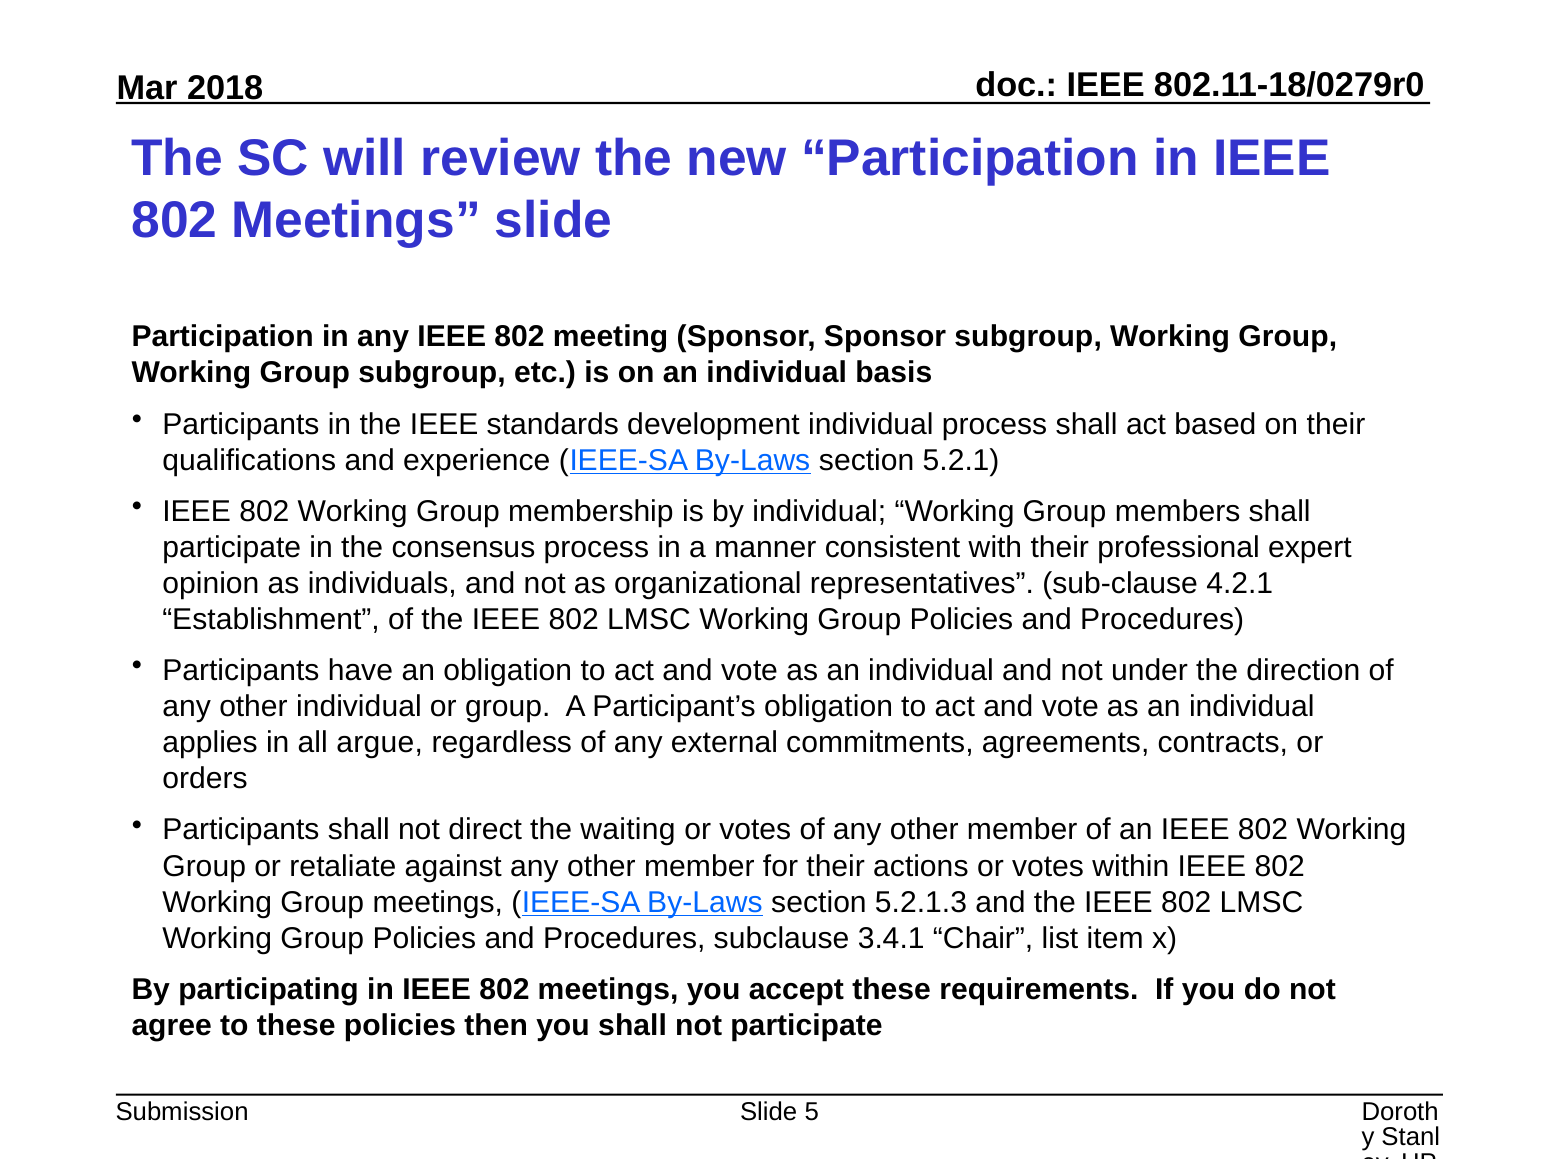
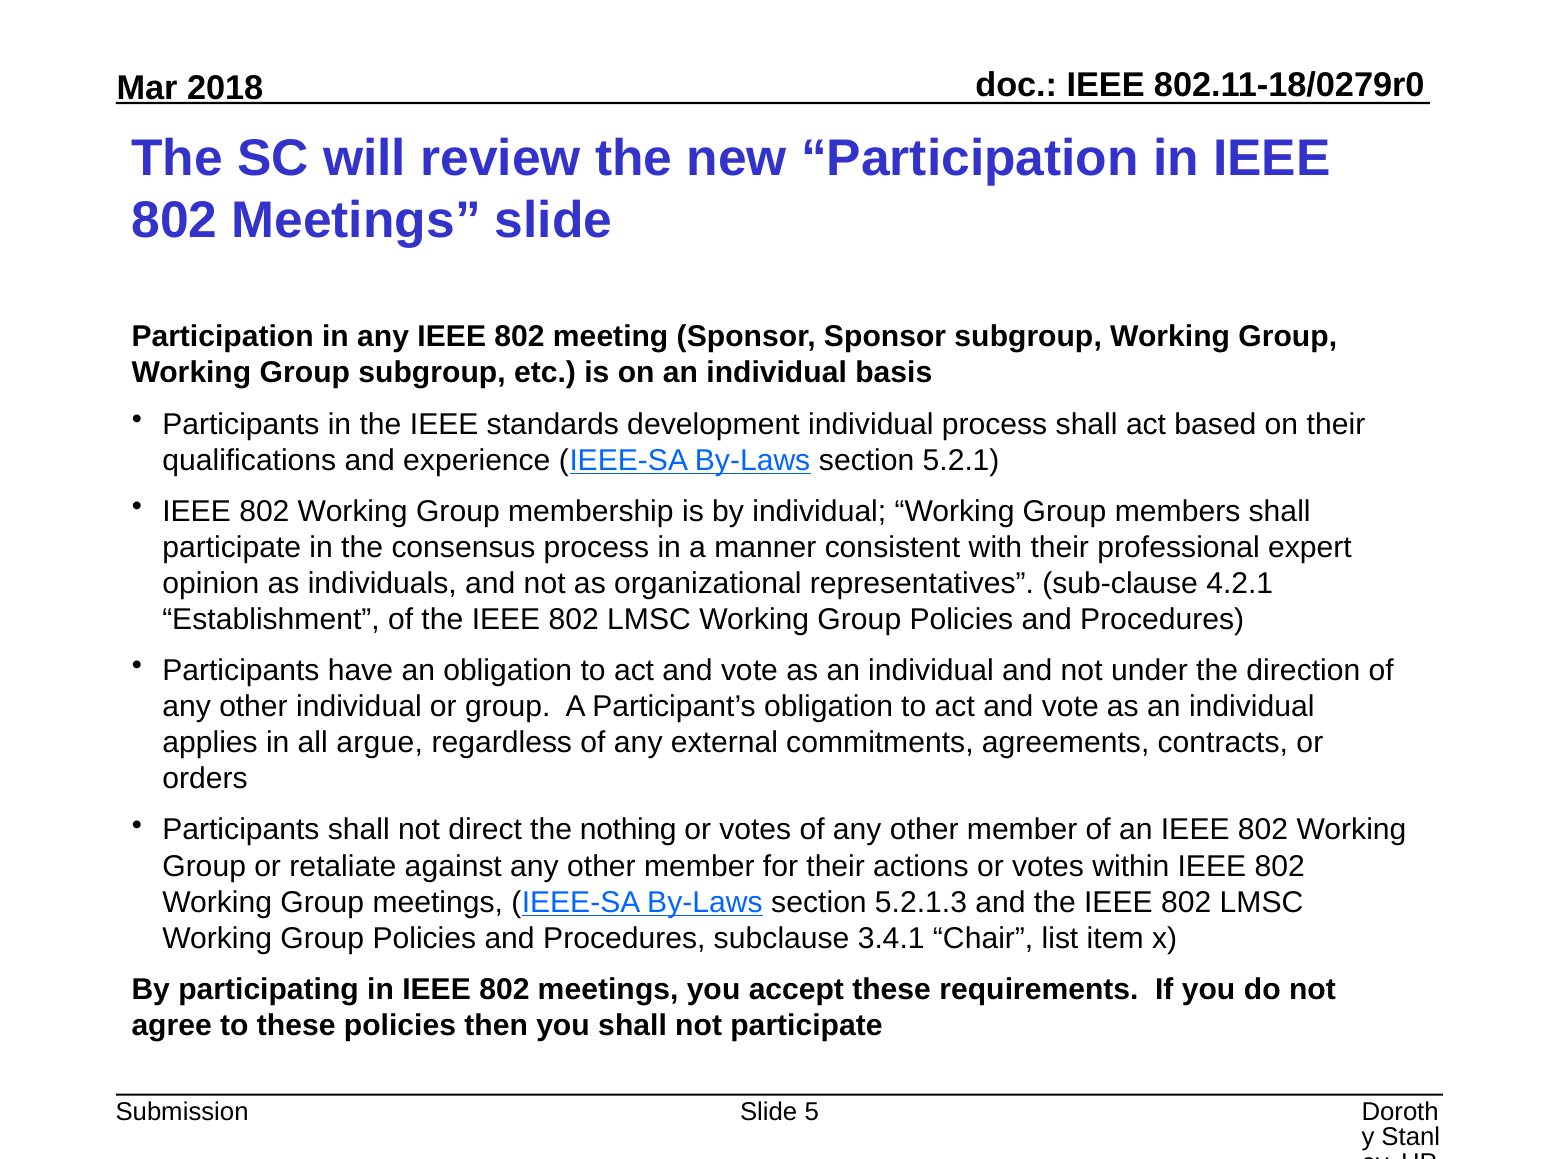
waiting: waiting -> nothing (628, 830)
